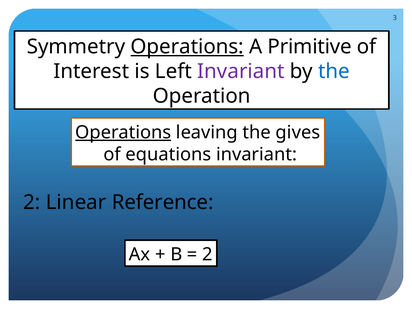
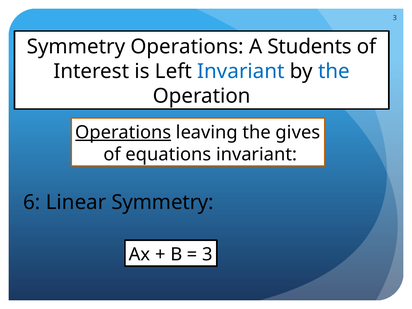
Operations underline: present -> none (187, 47)
Primitive: Primitive -> Students (310, 47)
Invariant colour: purple -> blue (241, 71)
2: 2 -> 6 (32, 202)
Linear Reference: Reference -> Symmetry (163, 202)
2: 2 -> 3 (207, 254)
